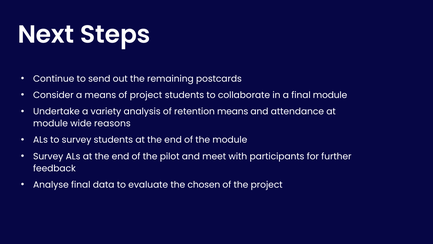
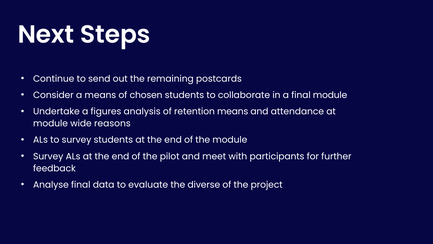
of project: project -> chosen (146, 95)
variety: variety -> figures (106, 111)
chosen: chosen -> diverse (204, 184)
